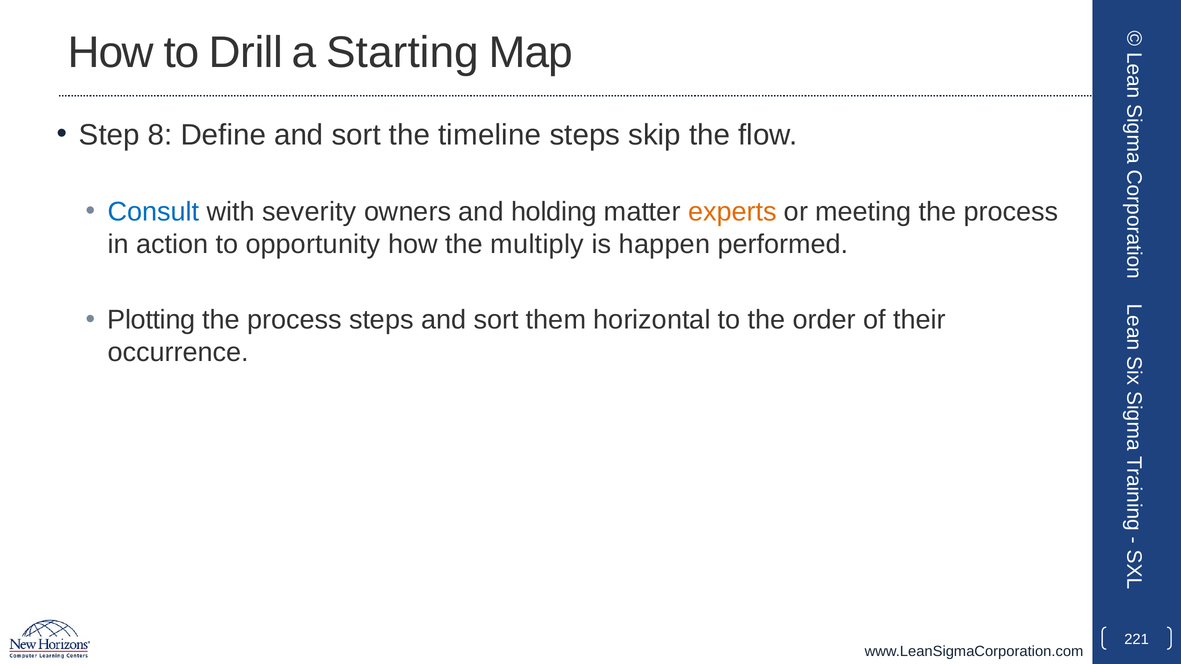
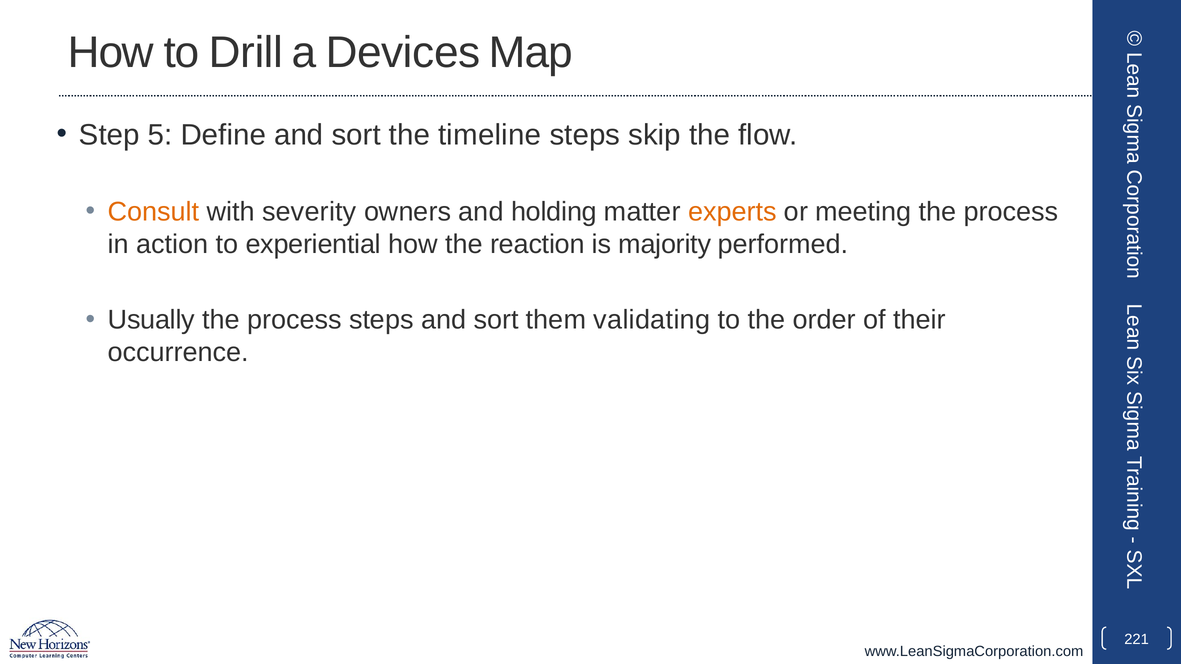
Starting: Starting -> Devices (403, 53)
8: 8 -> 5 (160, 135)
Consult colour: blue -> orange (153, 212)
opportunity: opportunity -> experiential (313, 244)
multiply: multiply -> reaction (537, 244)
happen: happen -> majority (665, 244)
Plotting: Plotting -> Usually (151, 320)
horizontal: horizontal -> validating (652, 320)
